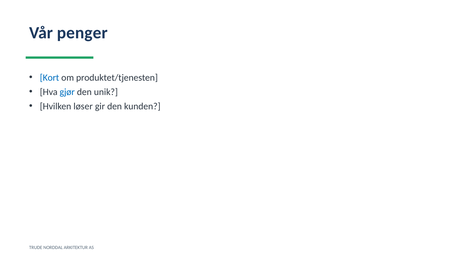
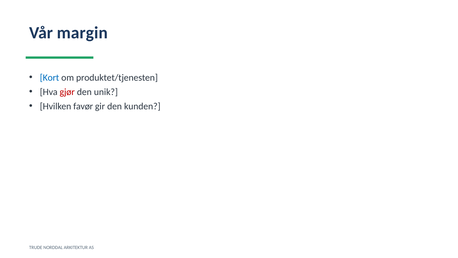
penger: penger -> margin (82, 33)
gjør colour: blue -> red (67, 92)
løser: løser -> favør (83, 106)
